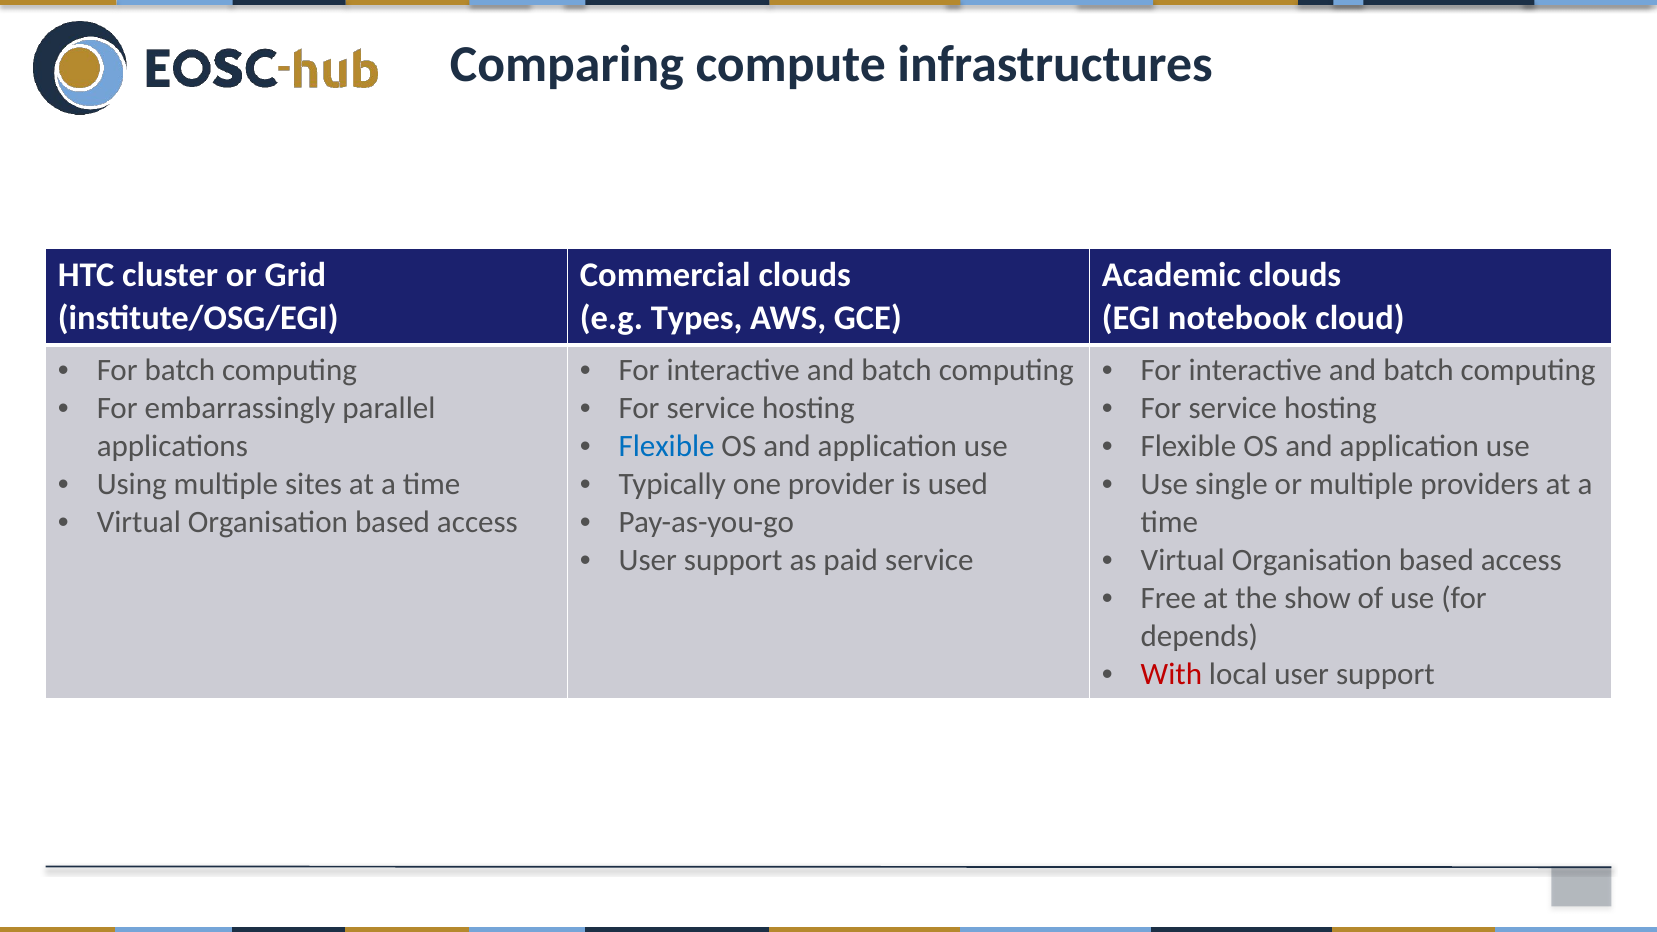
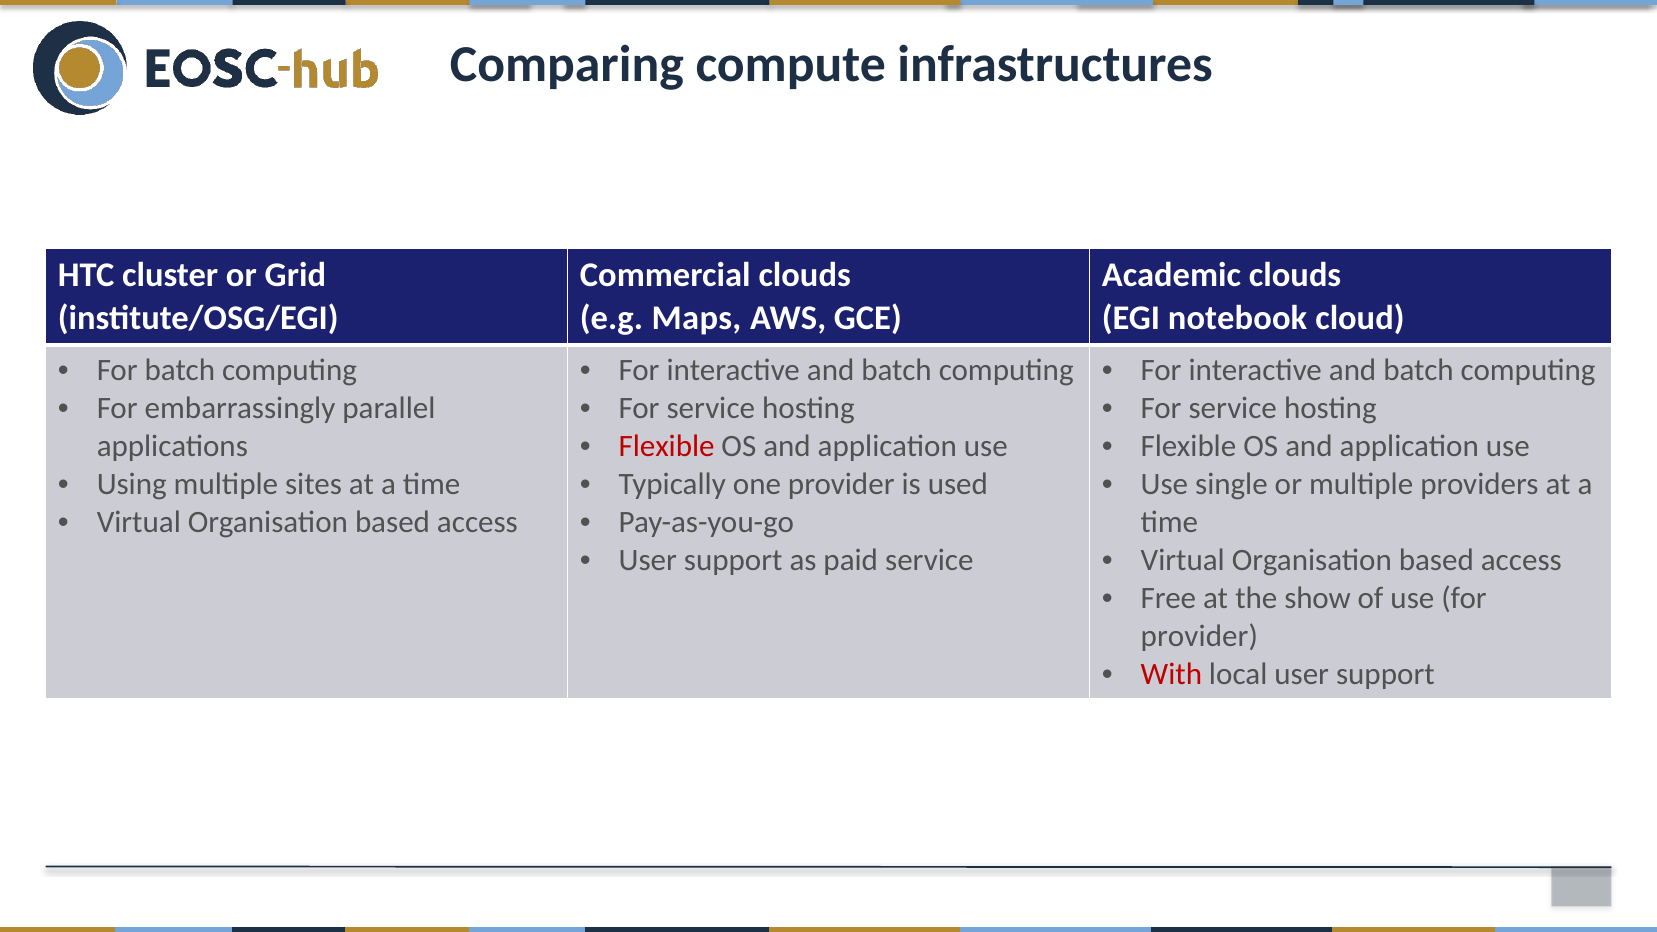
Types: Types -> Maps (696, 318)
Flexible colour: blue -> red (667, 446)
depends: depends -> provider (1199, 636)
